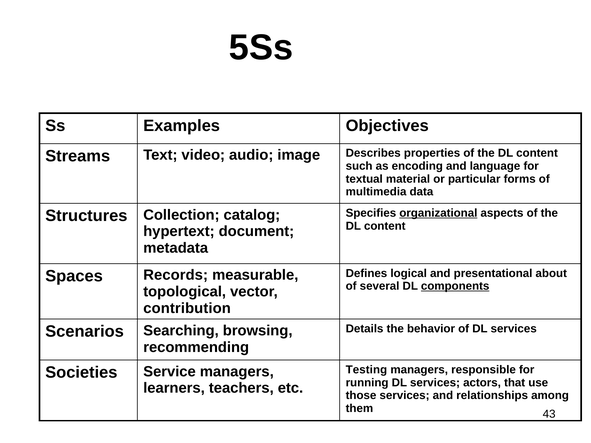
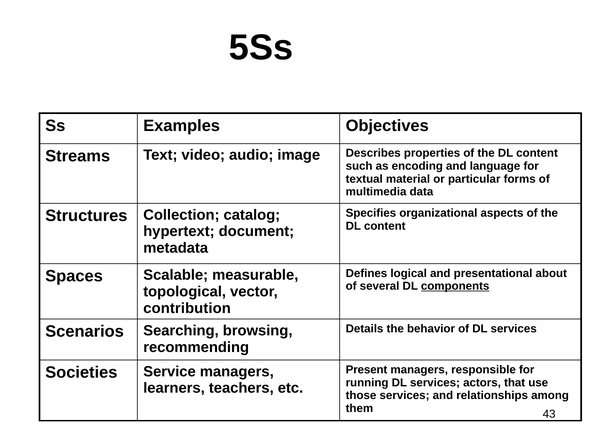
organizational underline: present -> none (438, 213)
Records: Records -> Scalable (176, 275)
Testing: Testing -> Present (367, 370)
